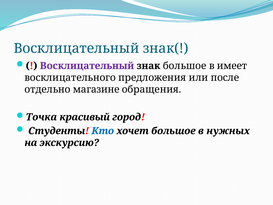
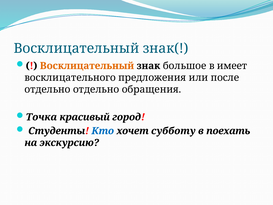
Восклицательный colour: purple -> orange (87, 66)
отдельно магазине: магазине -> отдельно (96, 89)
хочет большое: большое -> субботу (173, 131)
нужных: нужных -> поехать (228, 131)
